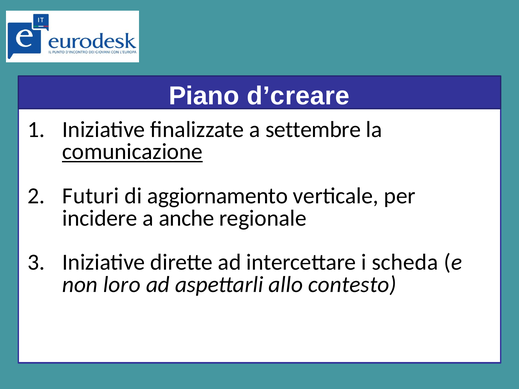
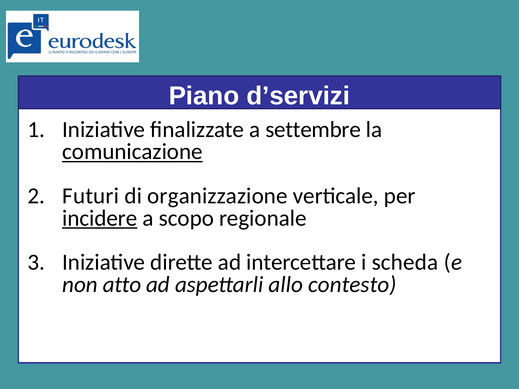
d’creare: d’creare -> d’servizi (298, 96)
aggiornamento: aggiornamento -> organizzazione (217, 196)
incidere underline: none -> present (100, 218)
anche: anche -> scopo (186, 218)
loro: loro -> atto (122, 285)
